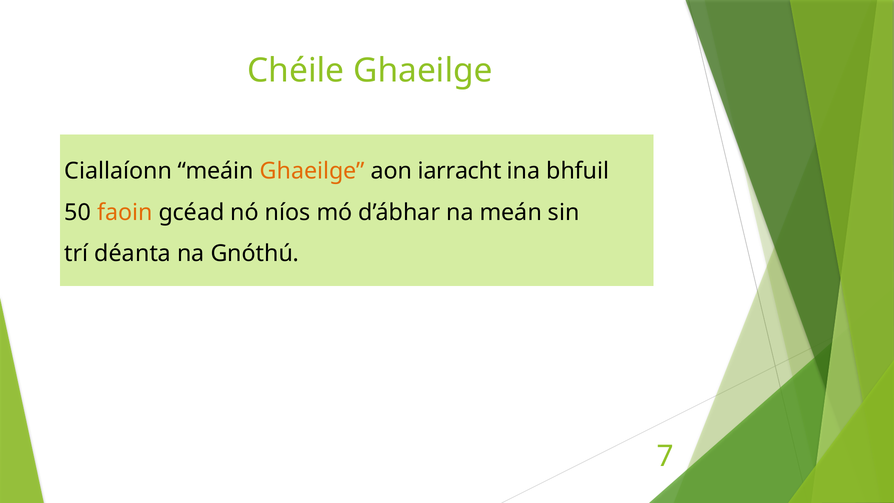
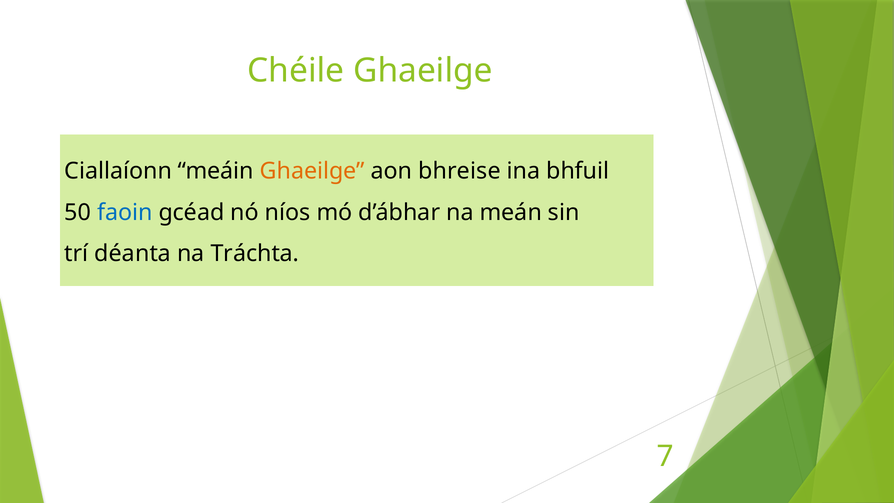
iarracht: iarracht -> bhreise (459, 171)
faoin colour: orange -> blue (125, 212)
Gnóthú: Gnóthú -> Tráchta (255, 254)
